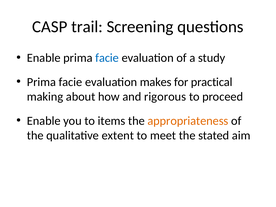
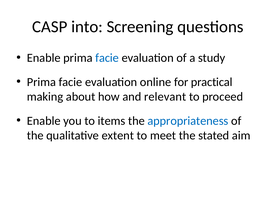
trail: trail -> into (87, 27)
makes: makes -> online (156, 82)
rigorous: rigorous -> relevant (165, 97)
appropriateness colour: orange -> blue (188, 121)
